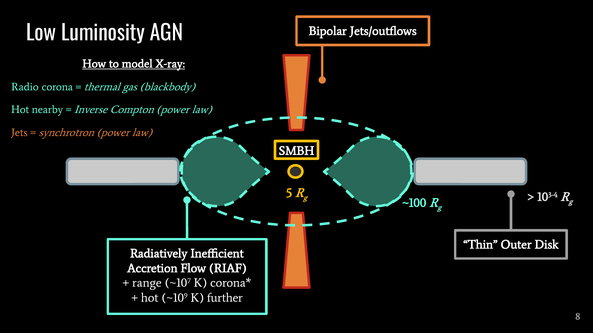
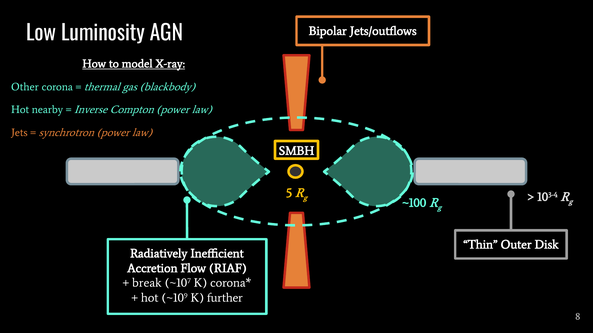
Radio: Radio -> Other (25, 87)
range: range -> break (147, 283)
